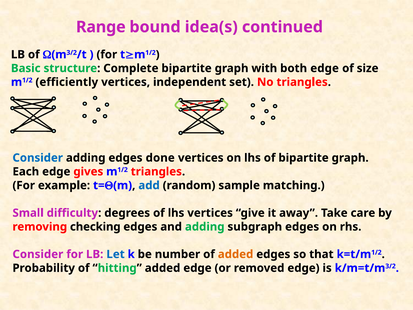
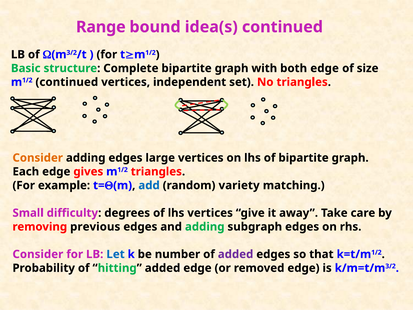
m1/2 efficiently: efficiently -> continued (67, 82)
Consider colour: blue -> orange (38, 158)
done: done -> large (160, 158)
sample: sample -> variety (239, 185)
checking: checking -> previous (95, 227)
added colour: orange -> purple (236, 254)
